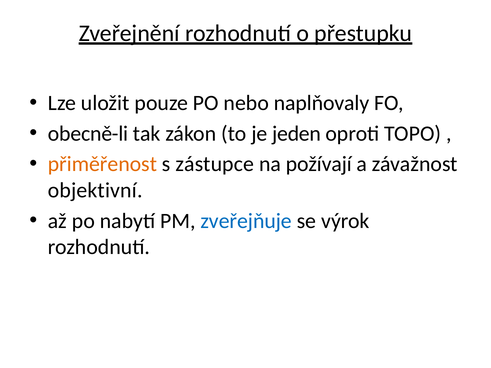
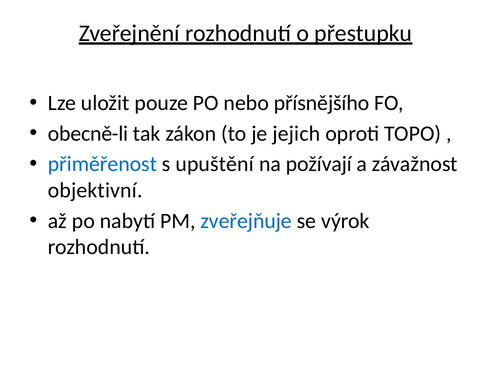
naplňovaly: naplňovaly -> přísnějšího (322, 103)
jeden: jeden -> jejich (296, 134)
přiměřenost colour: orange -> blue (102, 164)
zástupce: zástupce -> upuštění (215, 164)
